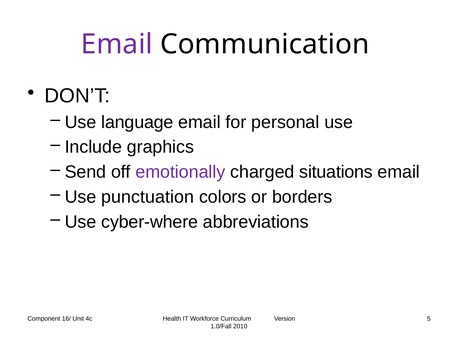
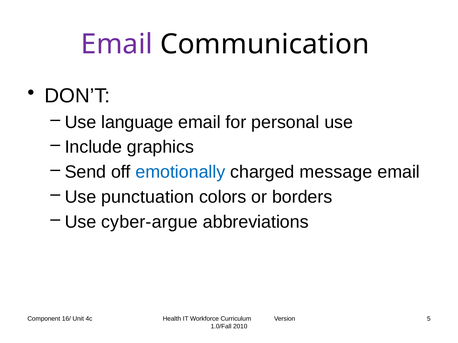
emotionally colour: purple -> blue (180, 172)
situations: situations -> message (336, 172)
cyber-where: cyber-where -> cyber-argue (150, 222)
